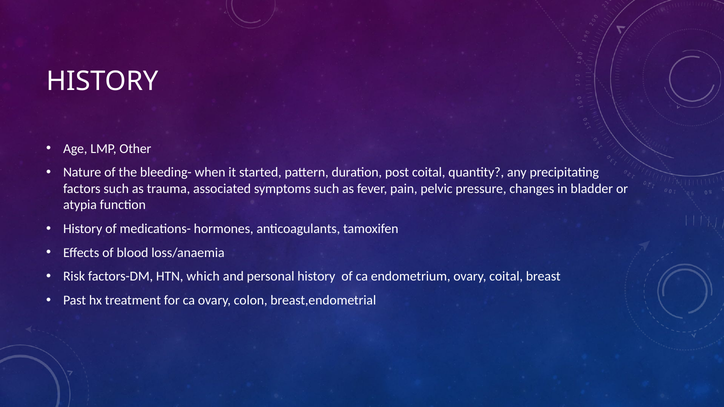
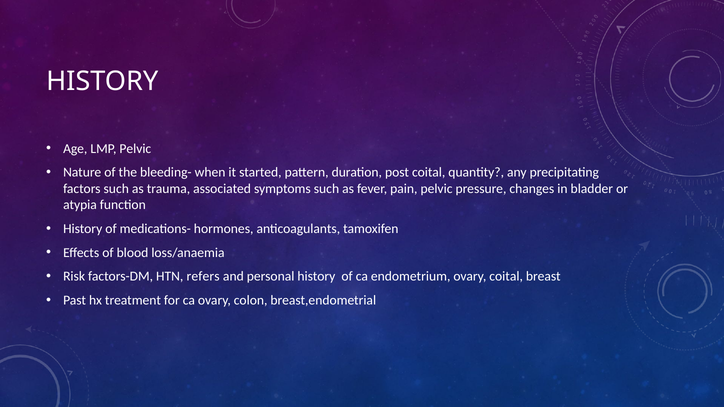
LMP Other: Other -> Pelvic (135, 149)
which: which -> refers (203, 277)
